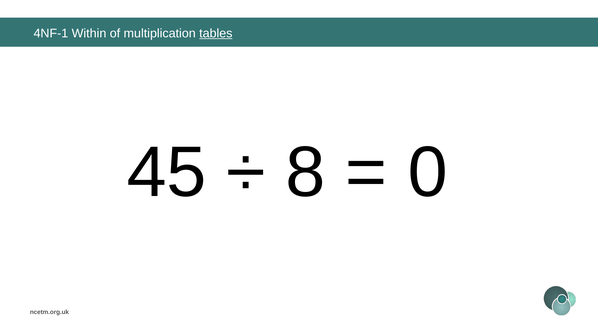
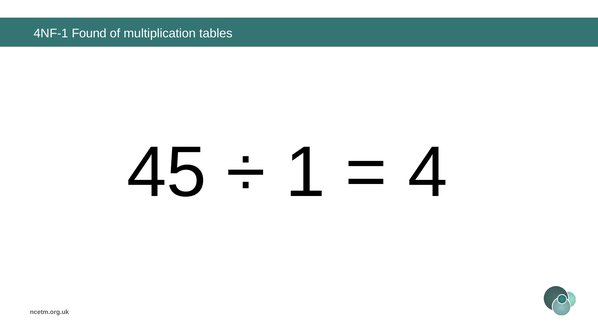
Within: Within -> Found (89, 33)
tables underline: present -> none (216, 33)
8: 8 -> 1 (305, 173)
0: 0 -> 4 (428, 173)
